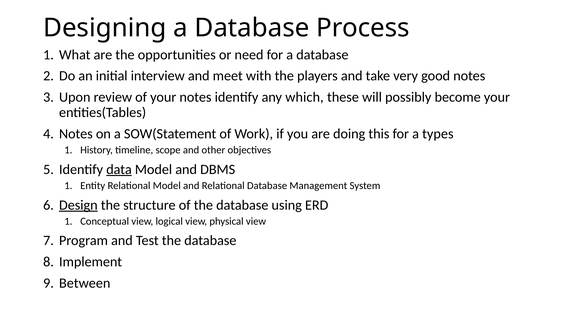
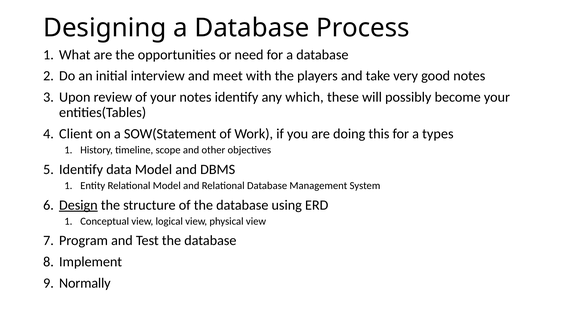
Notes: Notes -> Client (76, 133)
data underline: present -> none (119, 169)
Between: Between -> Normally (85, 283)
